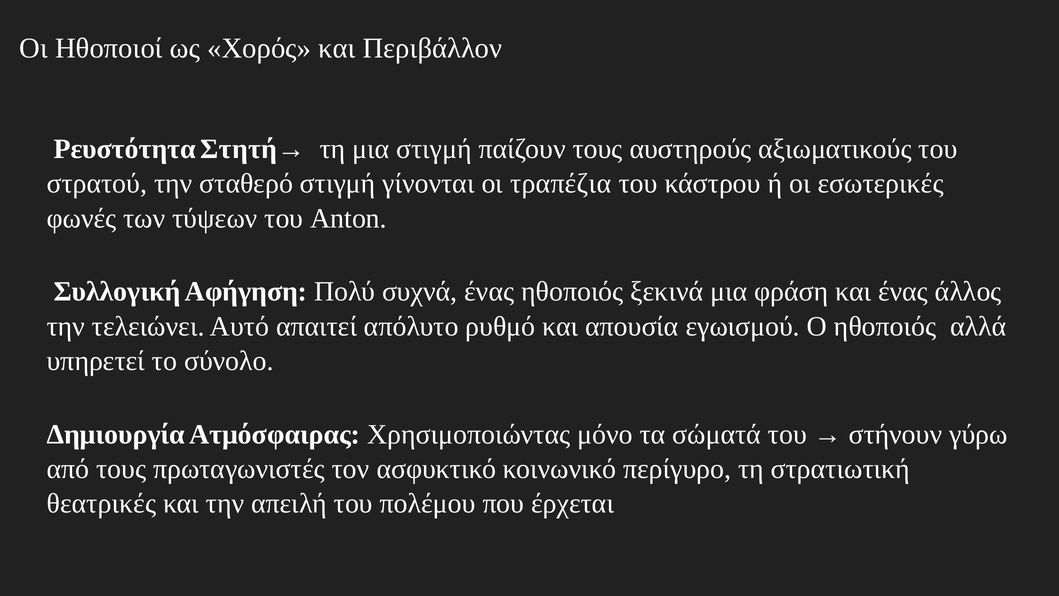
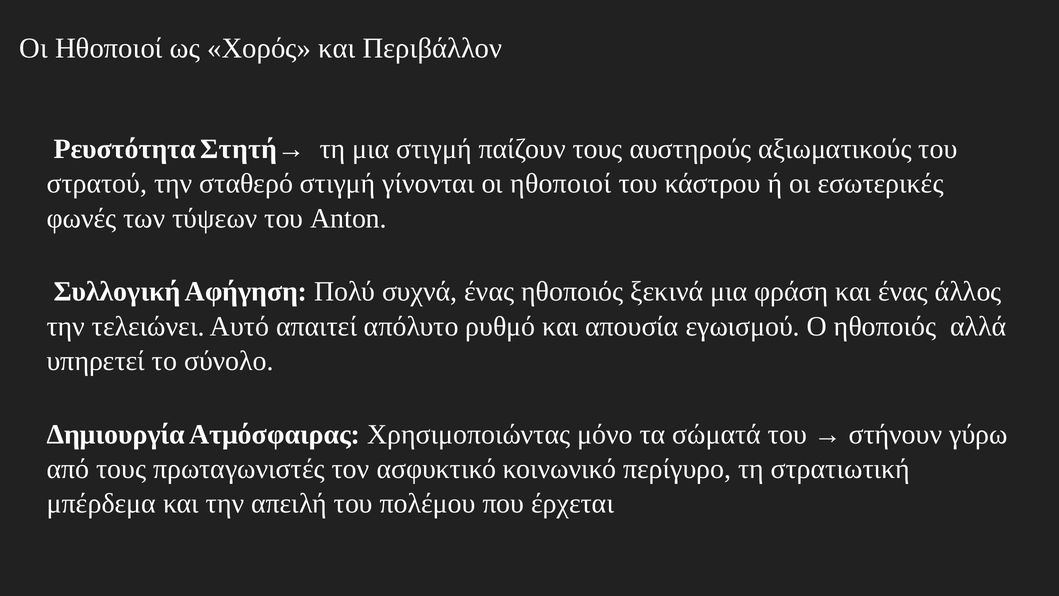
γίνονται οι τραπέζια: τραπέζια -> ηθοποιοί (561, 184)
θεατρικές: θεατρικές -> μπέρδεμα (101, 503)
